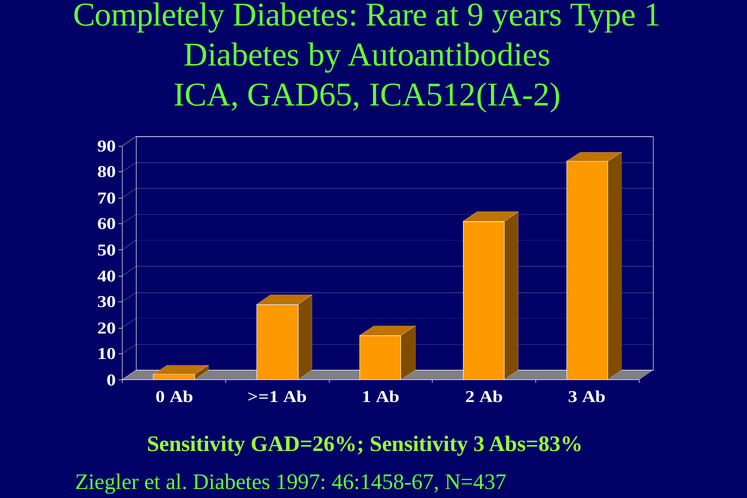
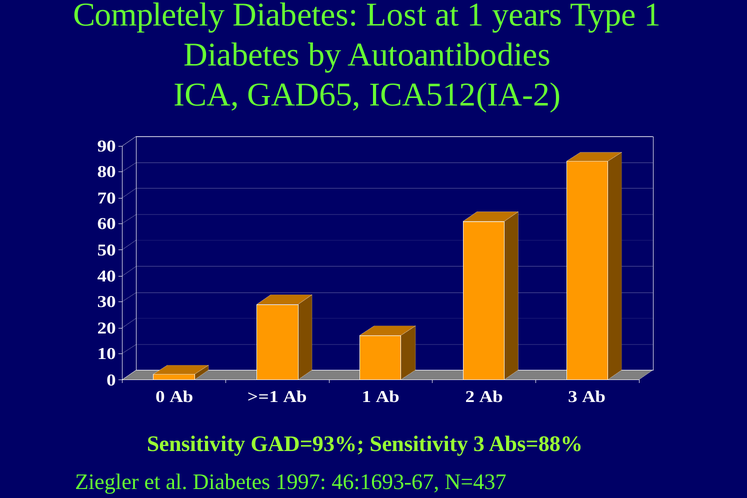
Rare: Rare -> Lost (396, 15)
at 9: 9 -> 1 (476, 15)
GAD=26%: GAD=26% -> GAD=93% (307, 444)
Abs=83%: Abs=83% -> Abs=88% (536, 444)
46:1458-67: 46:1458-67 -> 46:1693-67 (385, 482)
